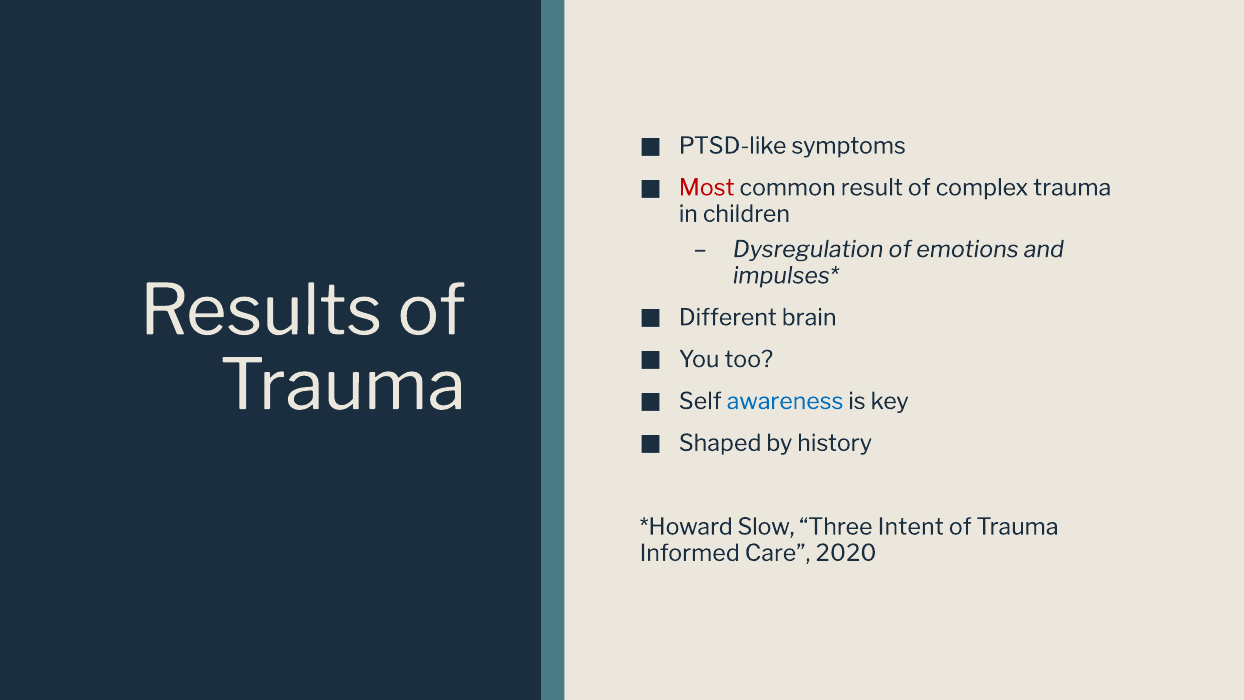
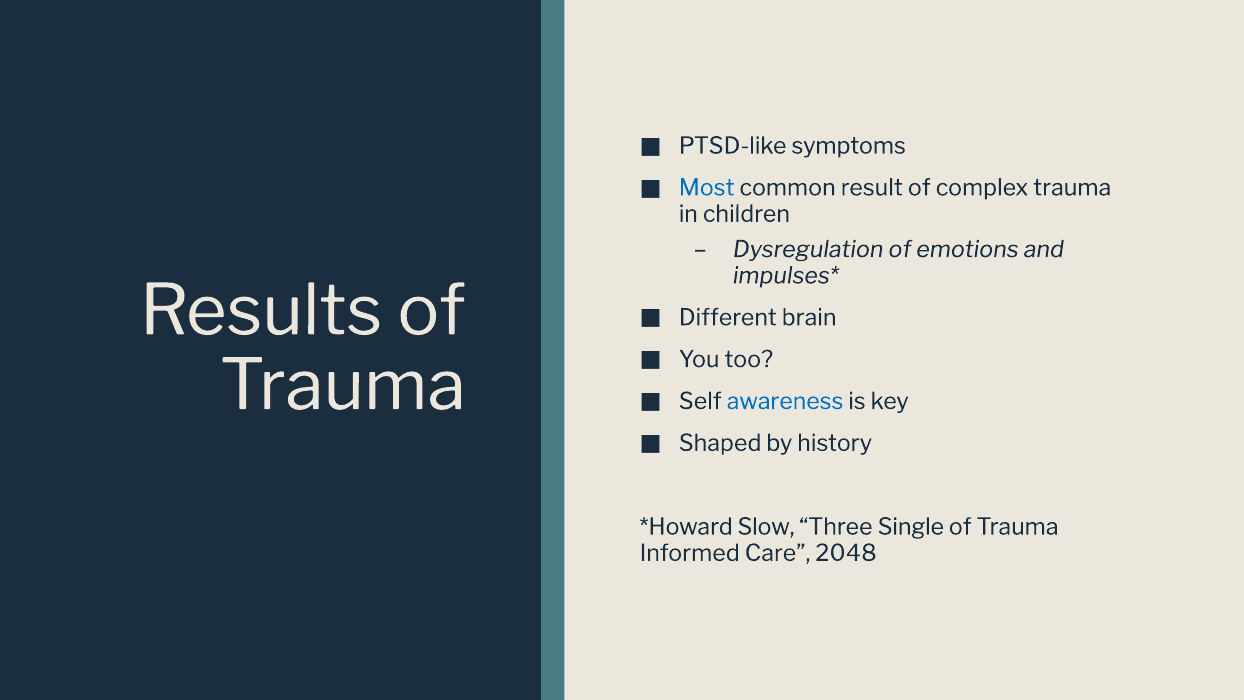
Most colour: red -> blue (707, 188)
Intent: Intent -> Single (911, 527)
2020: 2020 -> 2048 (846, 553)
